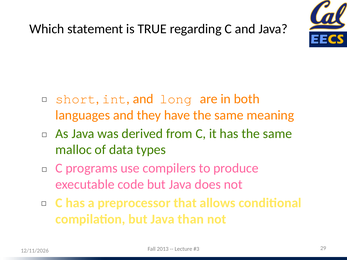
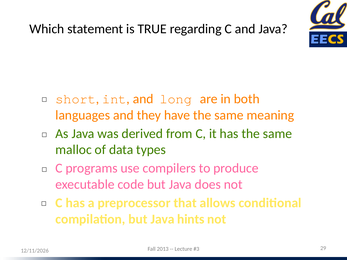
than: than -> hints (191, 219)
